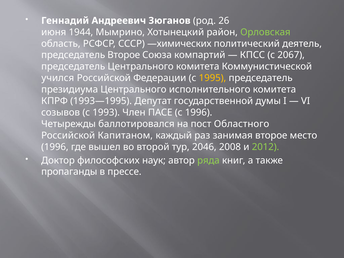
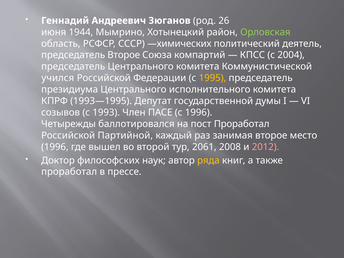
2067: 2067 -> 2004 (291, 55)
пост Областного: Областного -> Проработал (242, 124)
Капитаном: Капитаном -> Партийной (125, 135)
2046: 2046 -> 2061 (204, 147)
2012 colour: light green -> pink (266, 147)
ряда colour: light green -> yellow (208, 160)
пропаганды: пропаганды -> проработал (69, 172)
